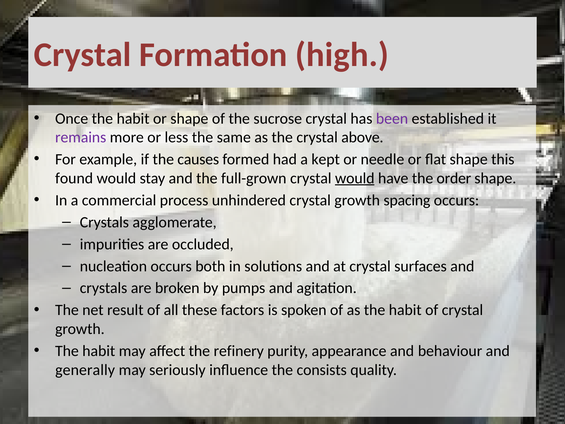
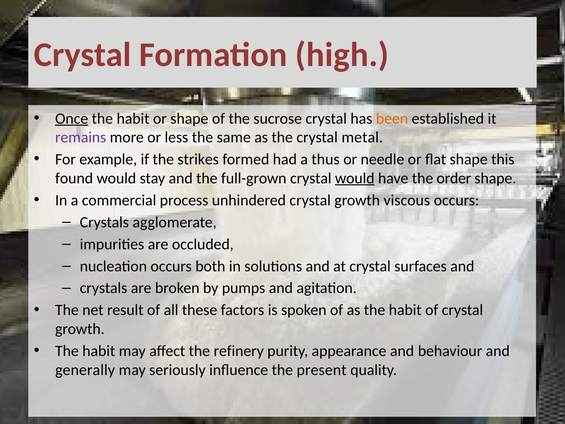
Once underline: none -> present (72, 118)
been colour: purple -> orange (392, 118)
above: above -> metal (362, 137)
causes: causes -> strikes (198, 159)
kept: kept -> thus (326, 159)
spacing: spacing -> viscous (407, 200)
consists: consists -> present (322, 370)
